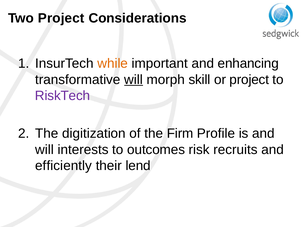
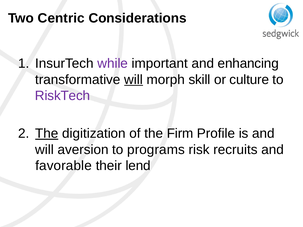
Two Project: Project -> Centric (61, 18)
while colour: orange -> purple (113, 64)
or project: project -> culture (249, 80)
The underline: none -> present (47, 134)
interests: interests -> aversion (83, 150)
outcomes: outcomes -> programs (156, 150)
efficiently: efficiently -> favorable (64, 166)
